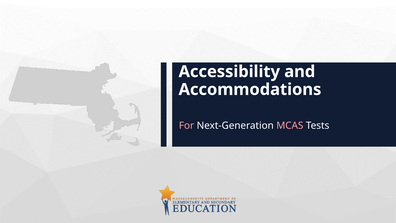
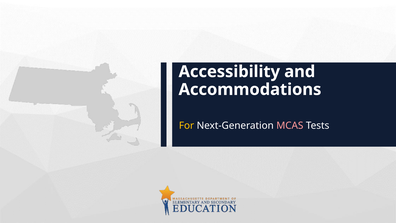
For colour: pink -> yellow (187, 125)
